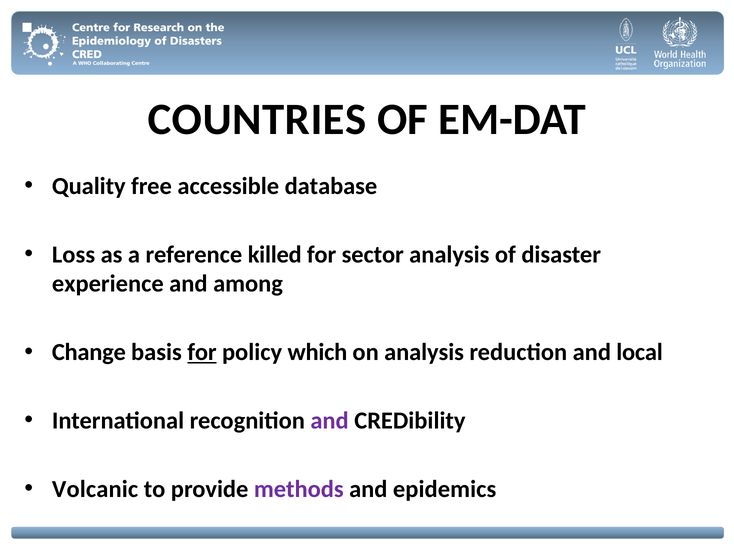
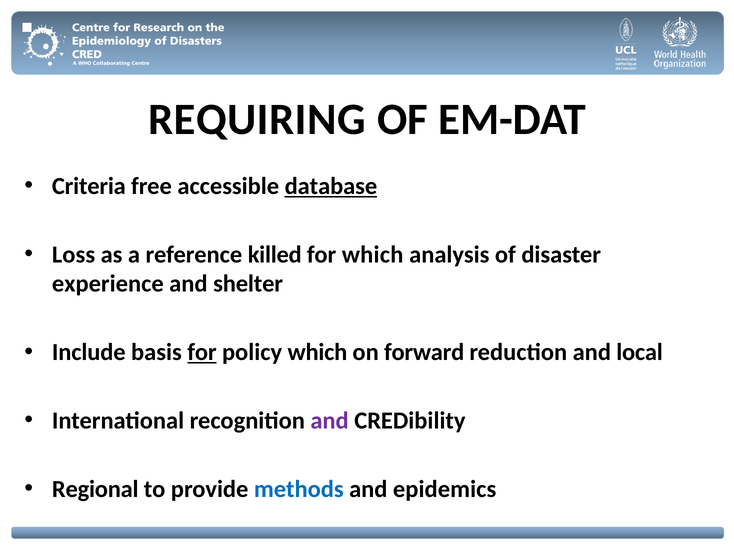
COUNTRIES: COUNTRIES -> REQUIRING (257, 120)
Quality: Quality -> Criteria (89, 186)
database underline: none -> present (331, 186)
for sector: sector -> which (373, 255)
among: among -> shelter (248, 284)
Change: Change -> Include (89, 353)
on analysis: analysis -> forward (424, 353)
Volcanic: Volcanic -> Regional (95, 490)
methods colour: purple -> blue (299, 490)
